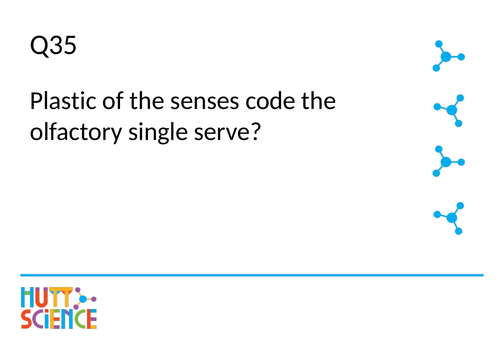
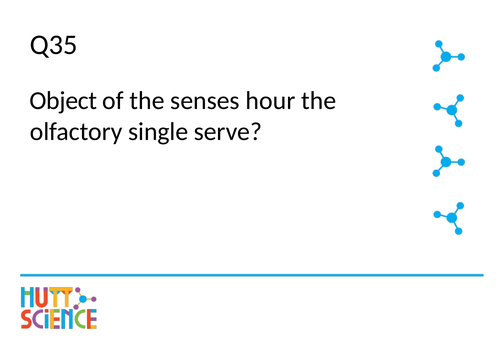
Plastic: Plastic -> Object (63, 101)
code: code -> hour (270, 101)
